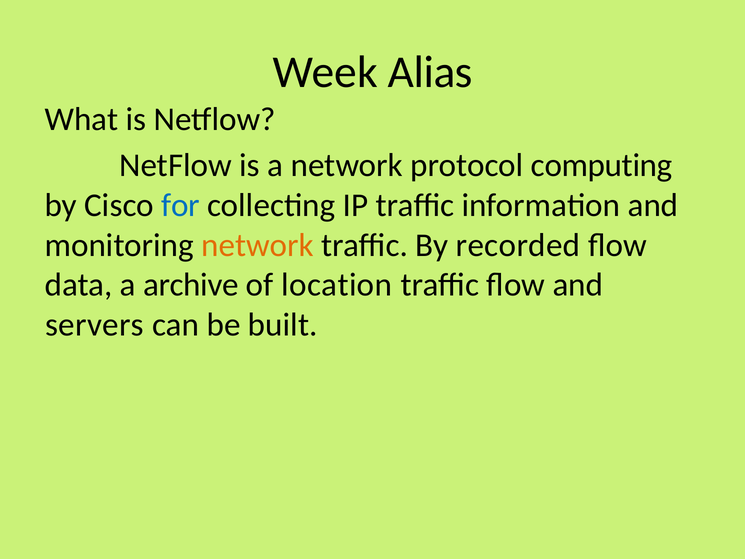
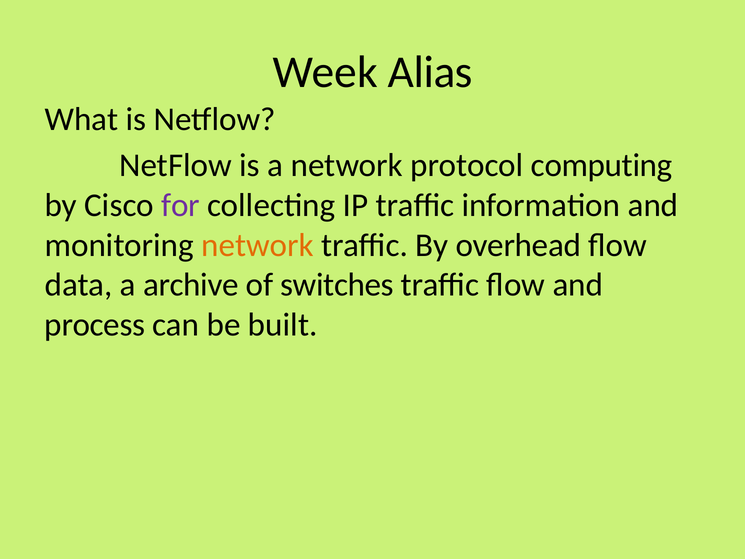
for colour: blue -> purple (181, 205)
recorded: recorded -> overhead (518, 245)
location: location -> switches (337, 285)
servers: servers -> process (95, 325)
